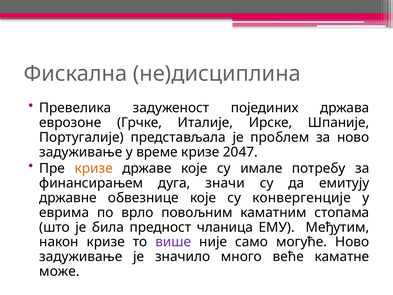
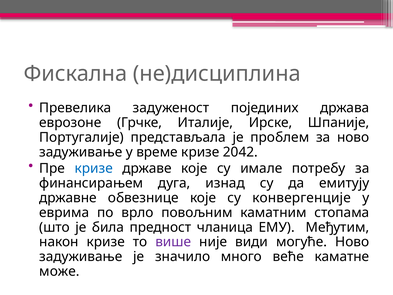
2047: 2047 -> 2042 (240, 152)
кризе colour: orange -> blue (94, 168)
значи: значи -> изнад (225, 183)
само: само -> види (252, 242)
